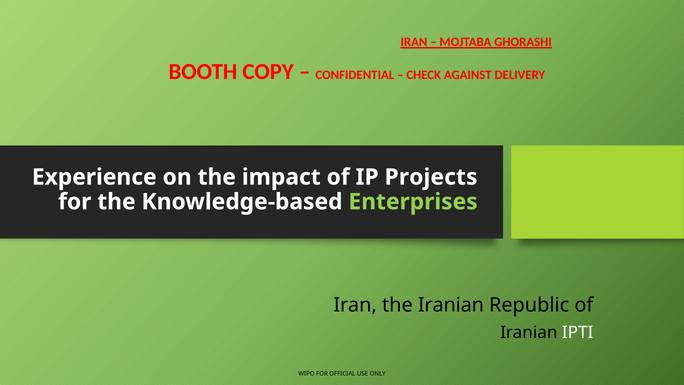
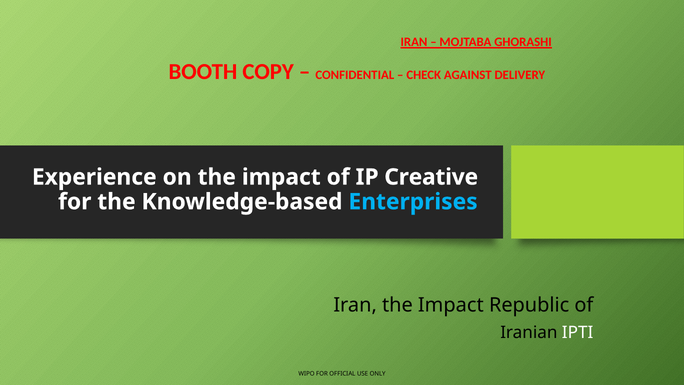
Projects: Projects -> Creative (431, 177)
Enterprises colour: light green -> light blue (413, 202)
Iran the Iranian: Iranian -> Impact (451, 305)
